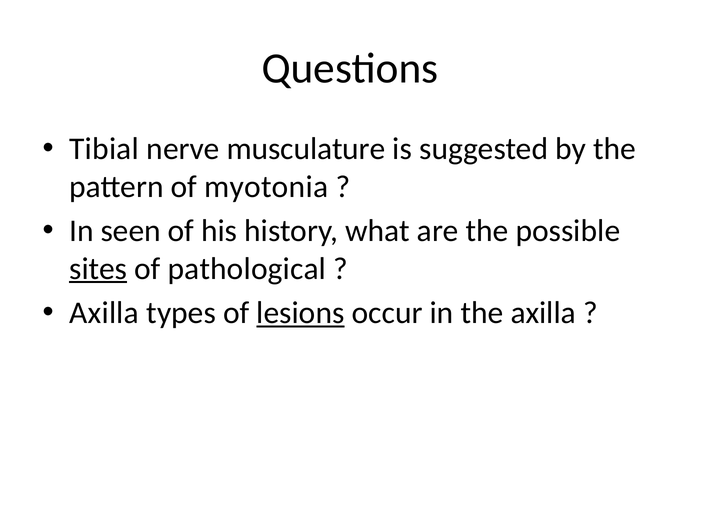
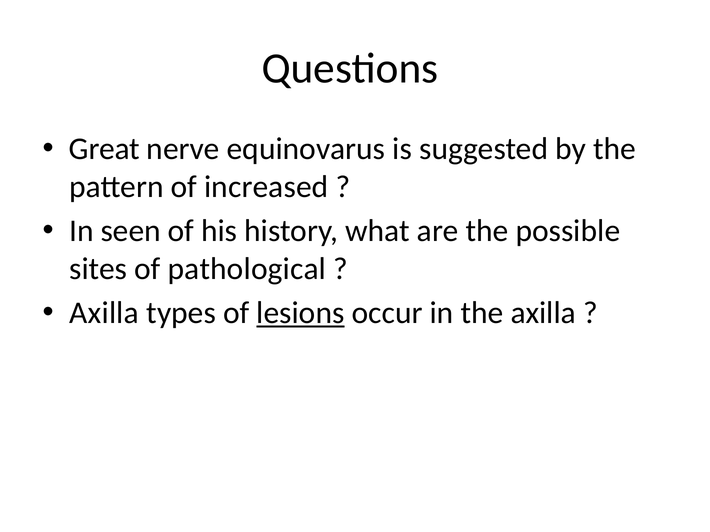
Tibial: Tibial -> Great (104, 149)
musculature: musculature -> equinovarus (306, 149)
myotonia: myotonia -> increased (266, 187)
sites underline: present -> none (98, 269)
